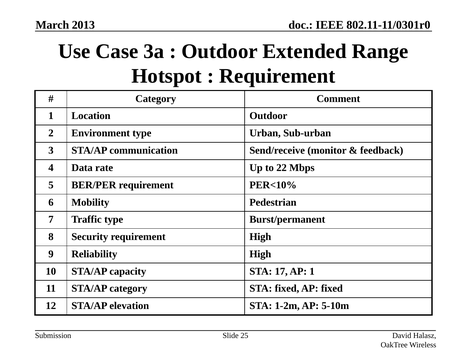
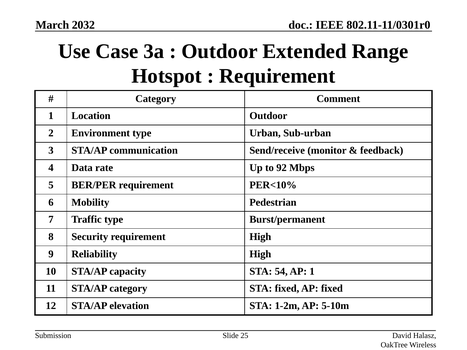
2013: 2013 -> 2032 (83, 25)
22: 22 -> 92 (282, 168)
17: 17 -> 54 (281, 271)
